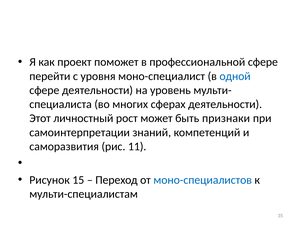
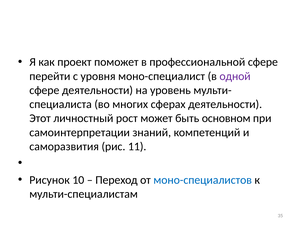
одной colour: blue -> purple (235, 76)
признаки: признаки -> основном (226, 118)
15: 15 -> 10 (78, 180)
